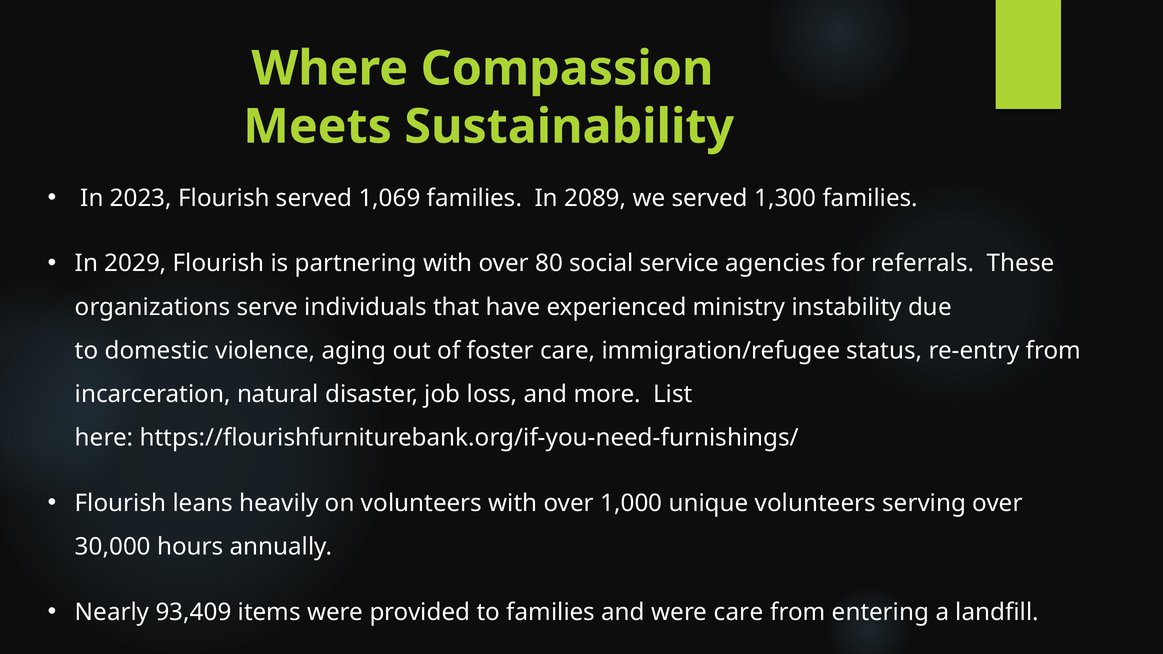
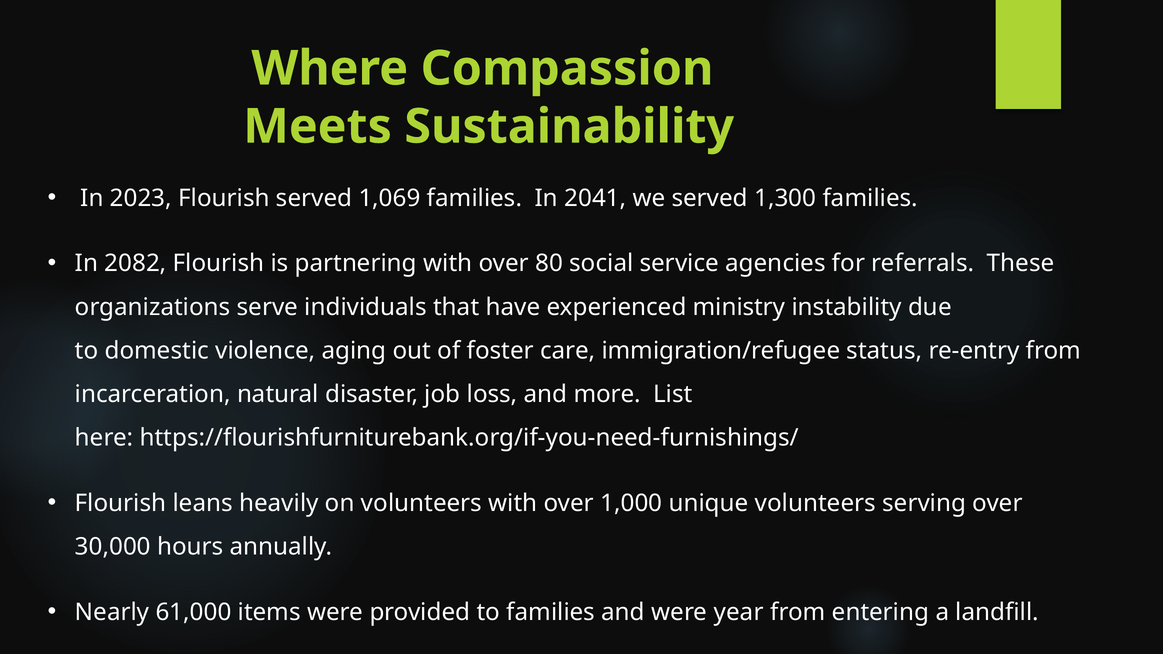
2089: 2089 -> 2041 (595, 198)
2029: 2029 -> 2082 (135, 264)
93,409: 93,409 -> 61,000 (194, 612)
were care: care -> year (739, 612)
